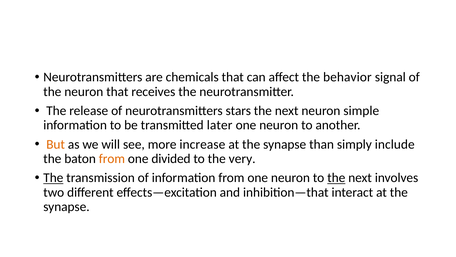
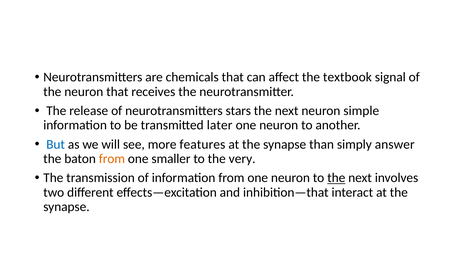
behavior: behavior -> textbook (347, 77)
But colour: orange -> blue (56, 144)
increase: increase -> features (202, 144)
include: include -> answer (395, 144)
divided: divided -> smaller (171, 158)
The underline: present -> none (53, 178)
